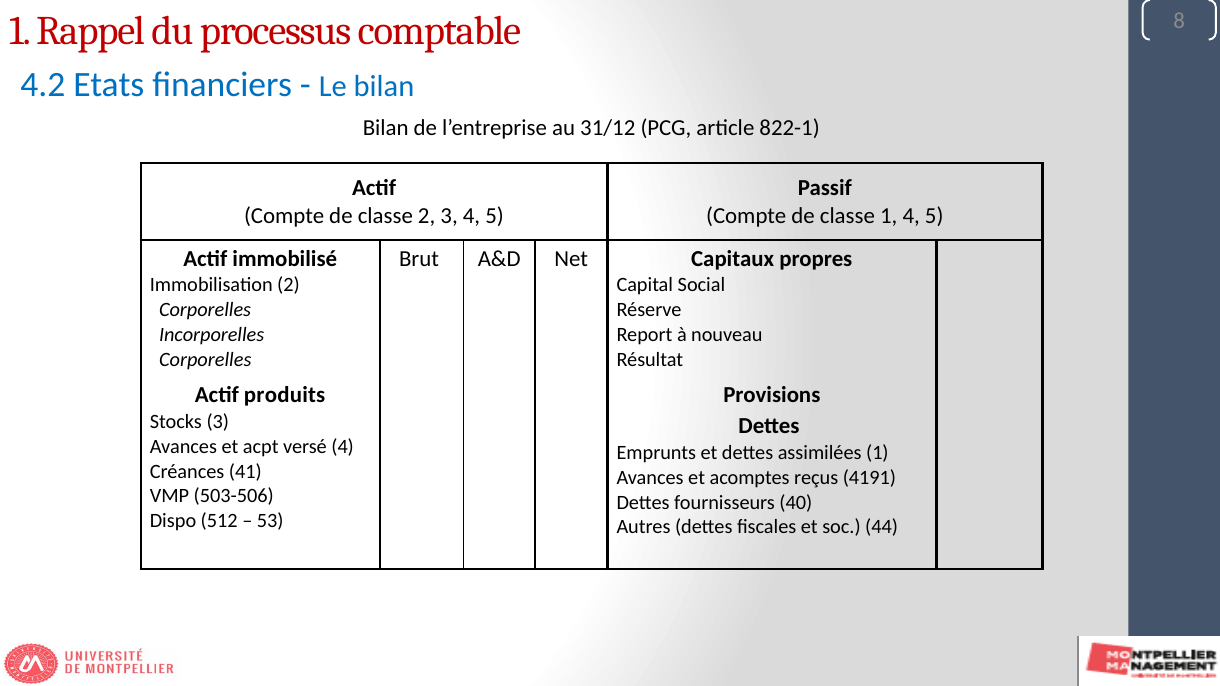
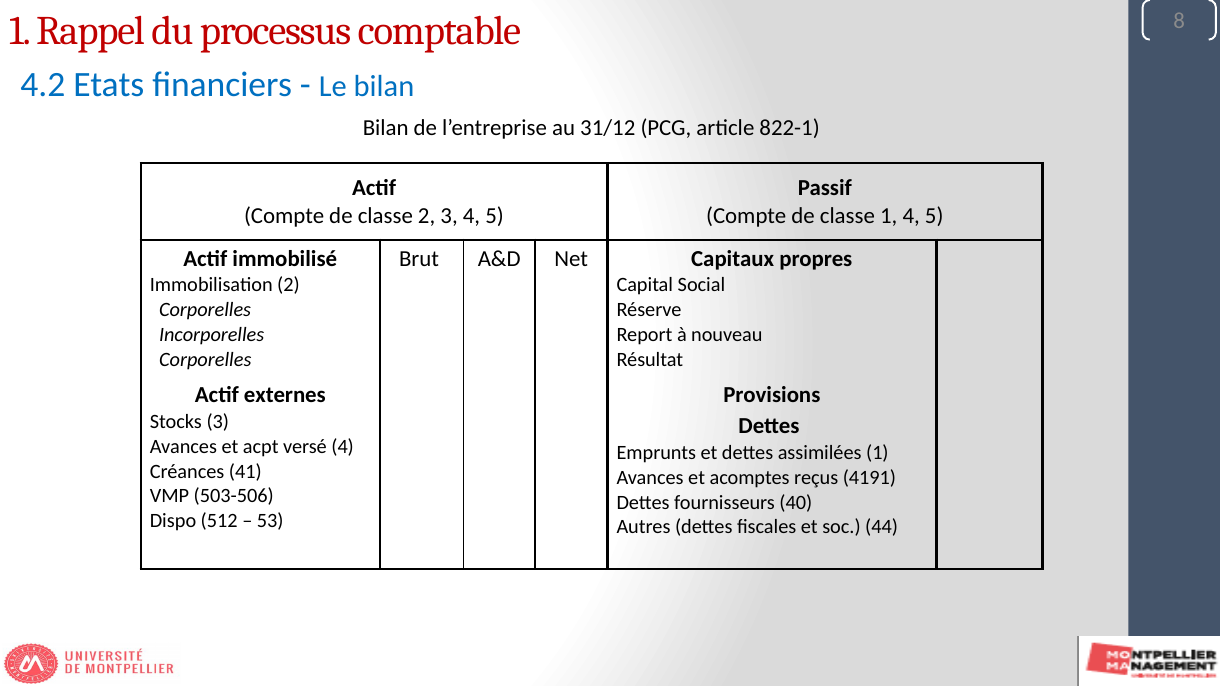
produits: produits -> externes (285, 395)
